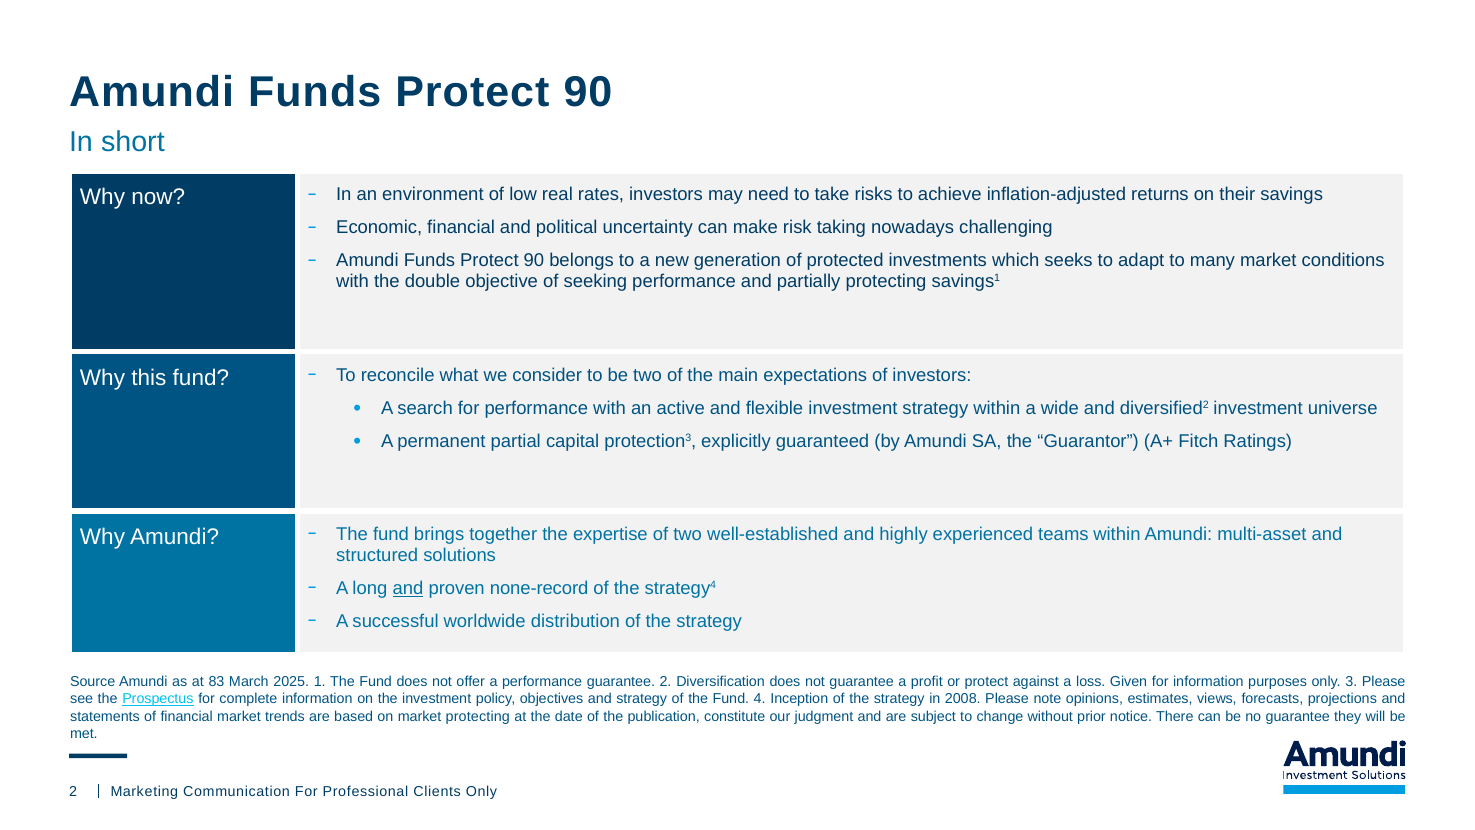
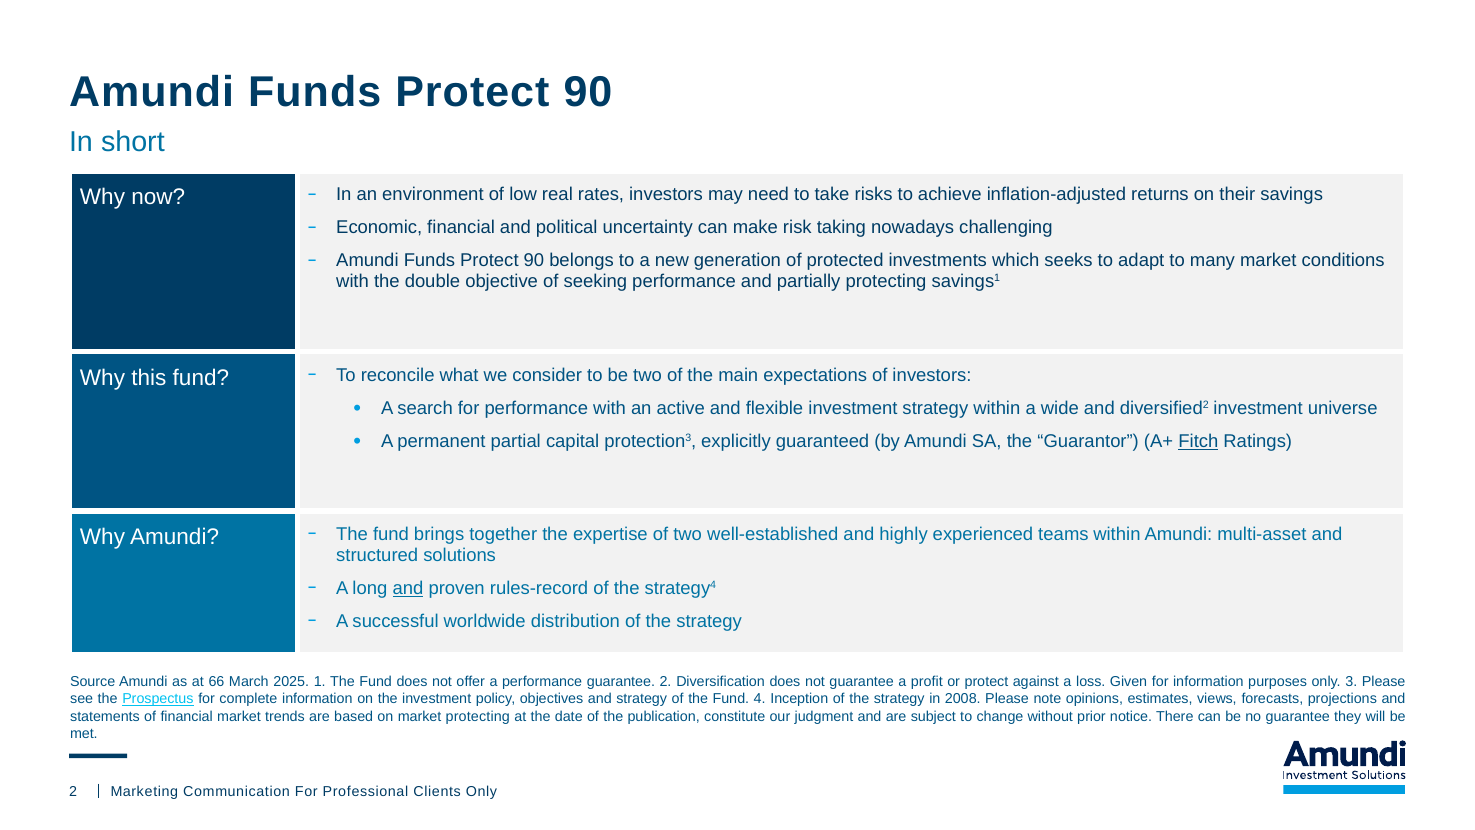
Fitch underline: none -> present (1198, 441)
none-record: none-record -> rules-record (539, 588)
83: 83 -> 66 (217, 682)
